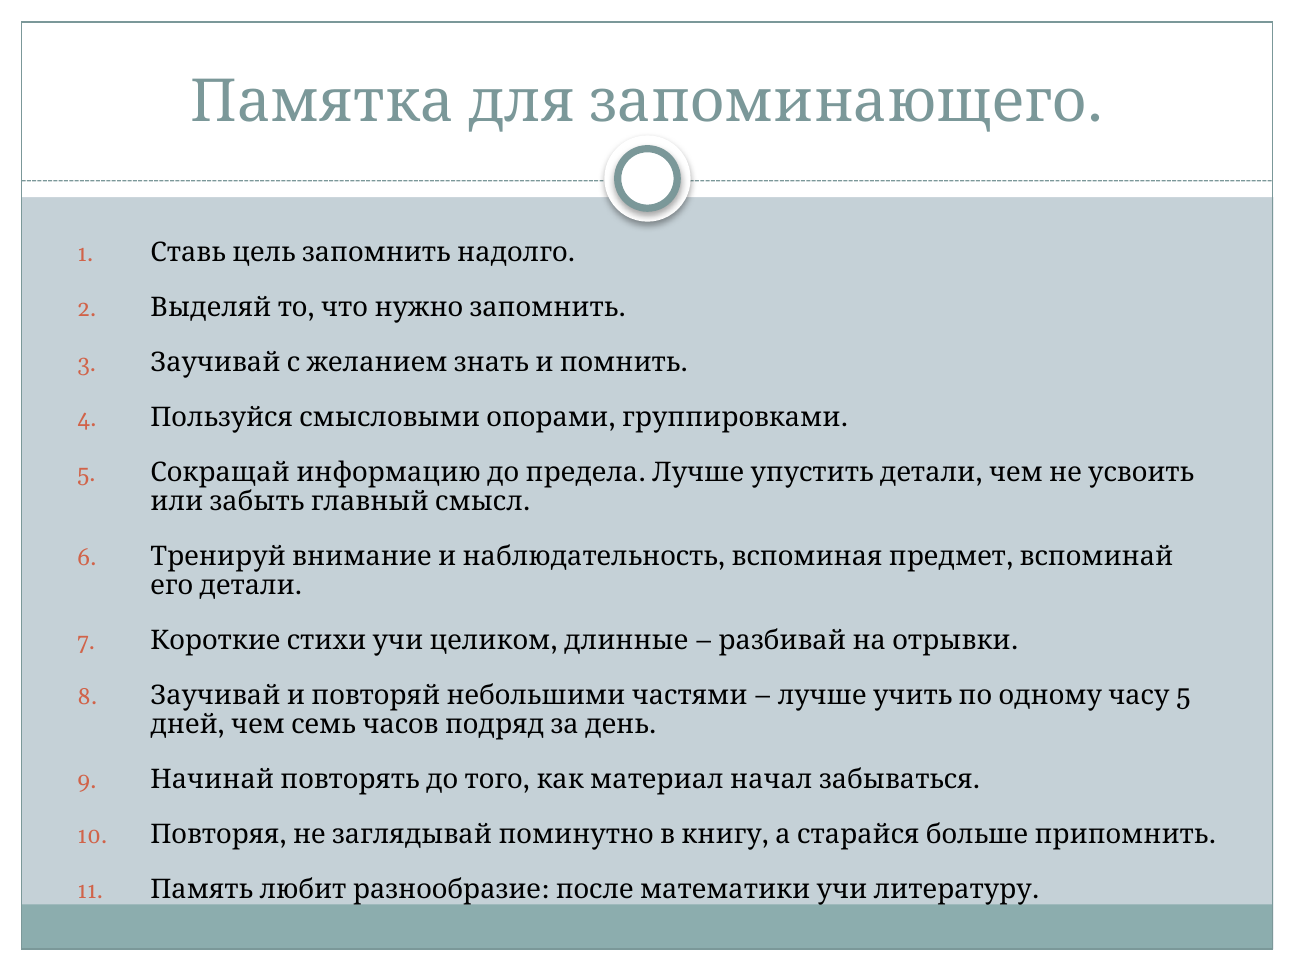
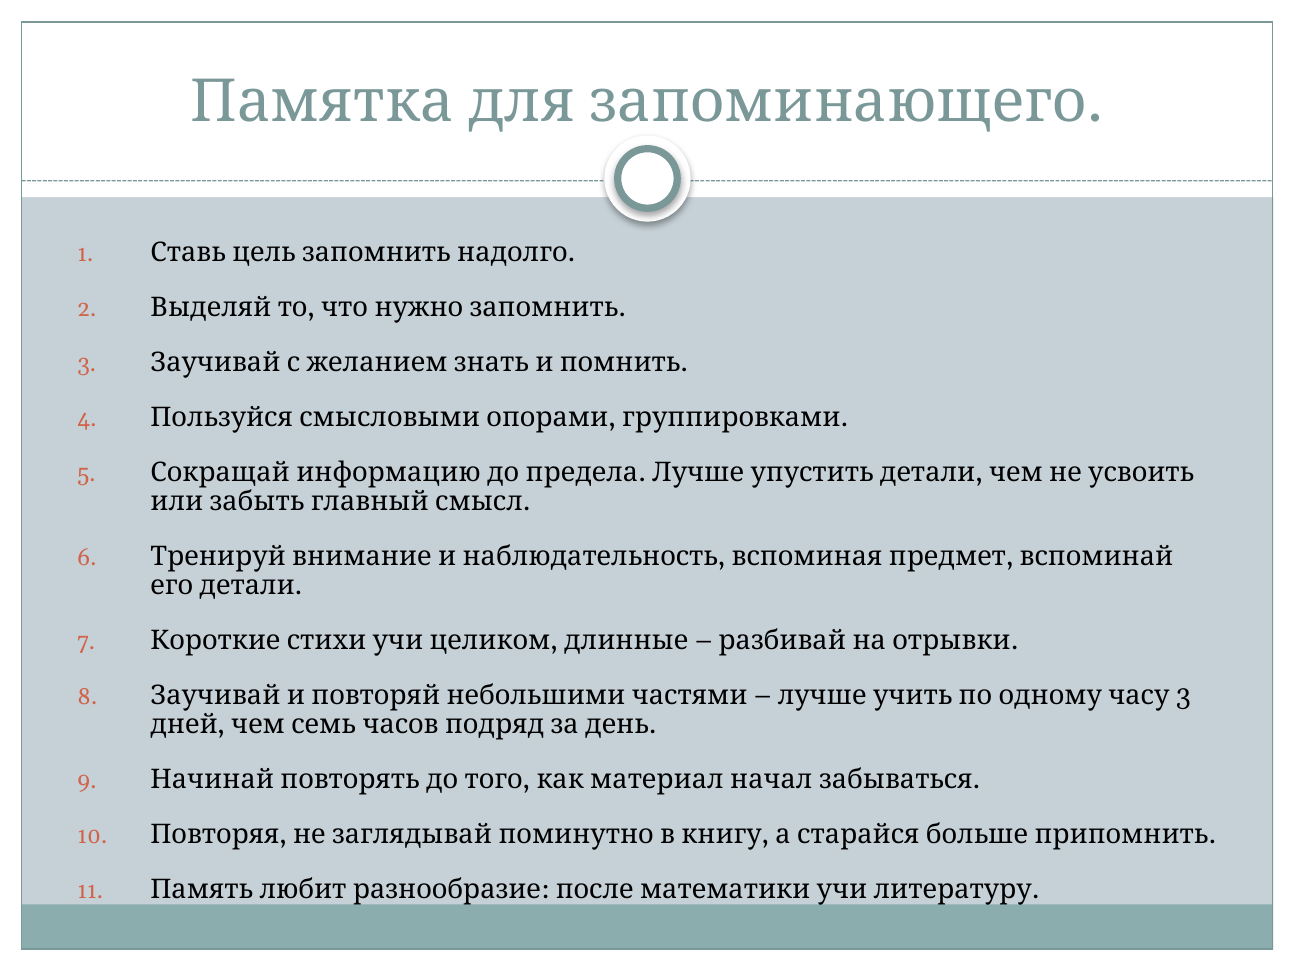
5: 5 -> 3 (1183, 696)
